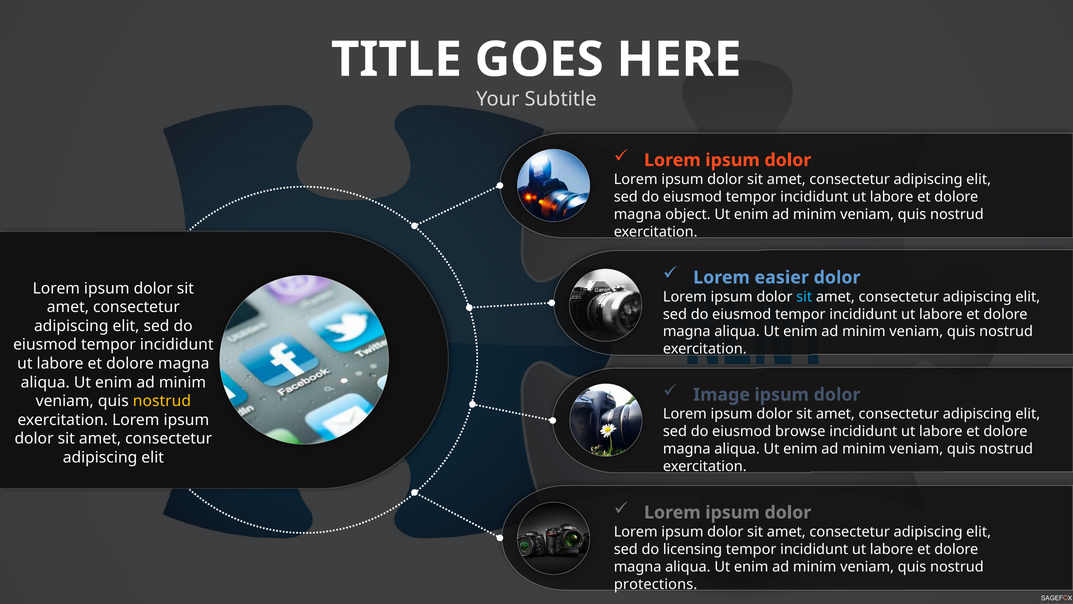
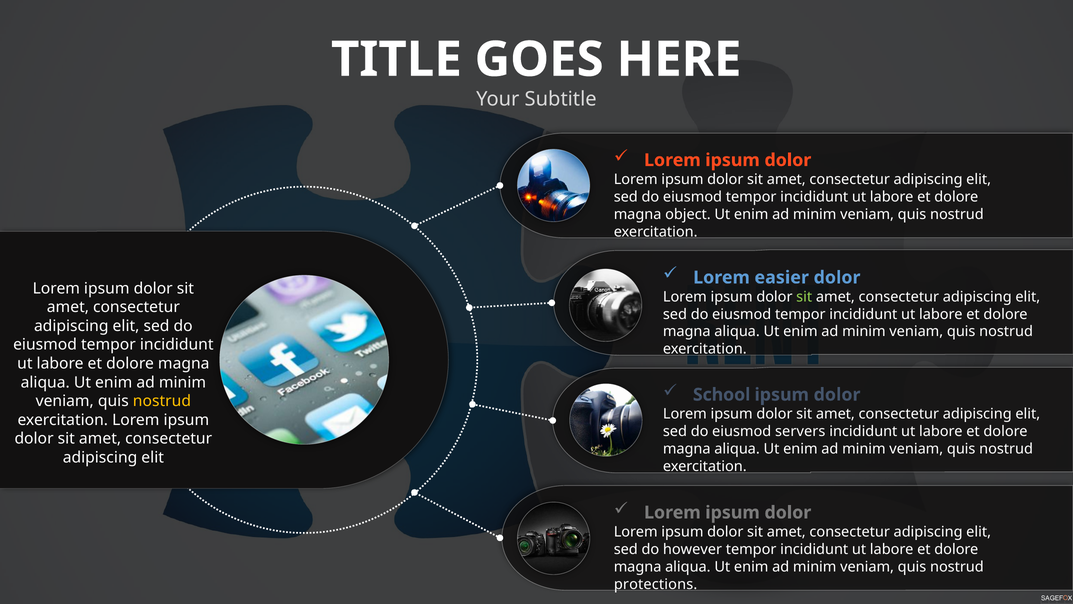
sit colour: light blue -> light green (804, 297)
Image: Image -> School (722, 394)
browse: browse -> servers (800, 431)
licensing: licensing -> however (692, 549)
